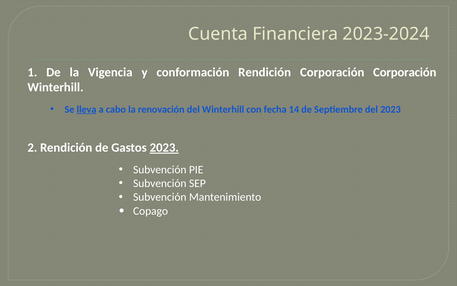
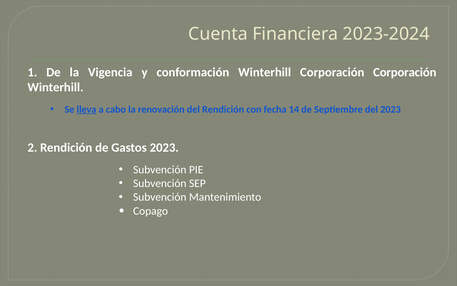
conformación Rendición: Rendición -> Winterhill (265, 72)
del Winterhill: Winterhill -> Rendición (223, 109)
2023 underline: present -> none (164, 147)
